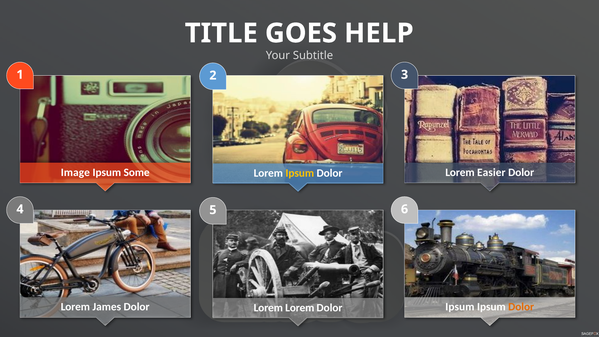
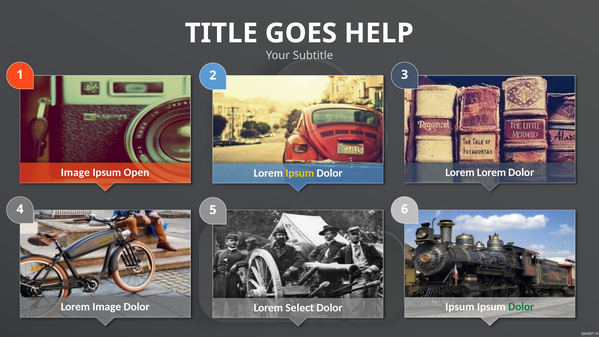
Some: Some -> Open (137, 172)
Lorem Easier: Easier -> Lorem (491, 172)
Lorem James: James -> Image (107, 307)
Dolor colour: orange -> green (521, 307)
Lorem Lorem: Lorem -> Select (300, 308)
